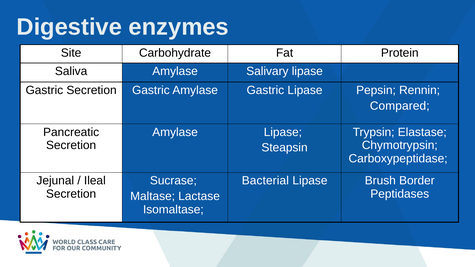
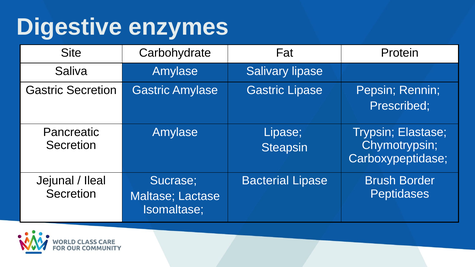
Compared: Compared -> Prescribed (400, 106)
